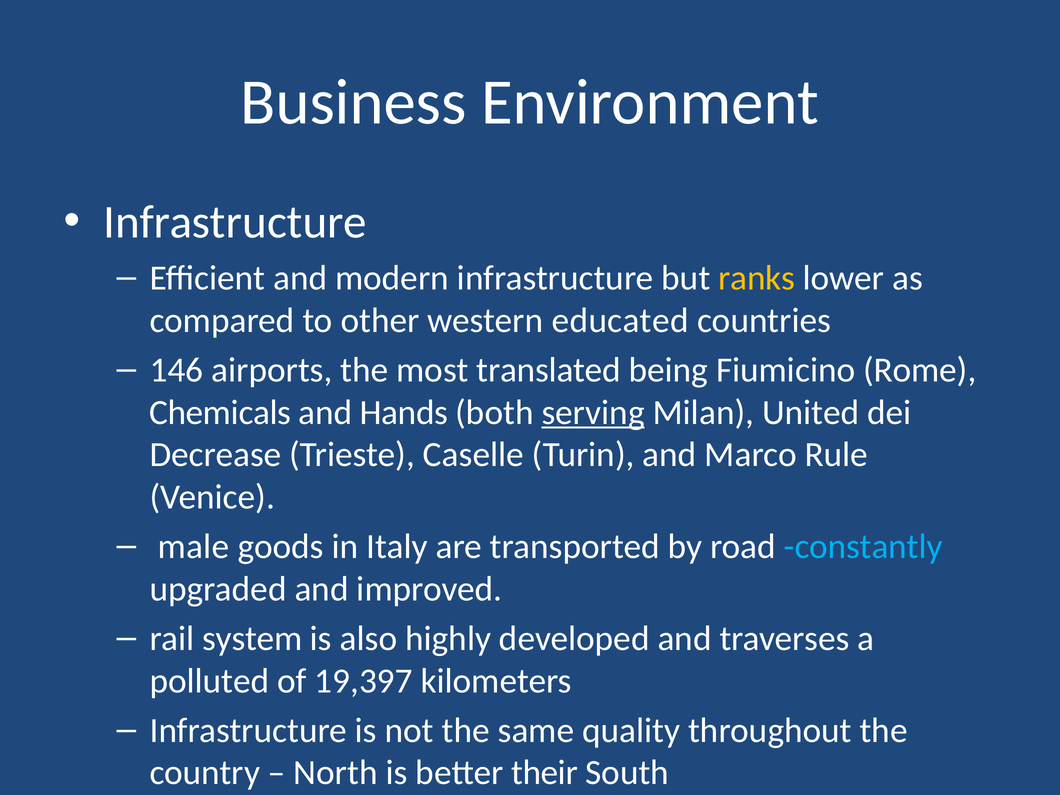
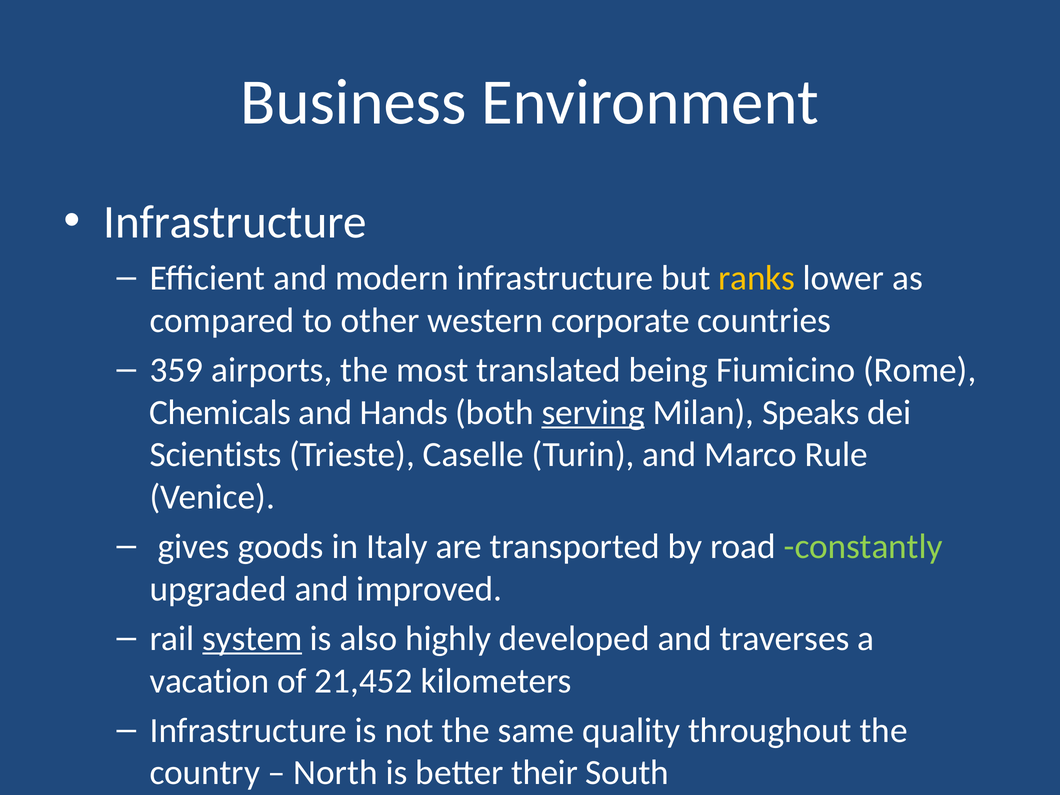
educated: educated -> corporate (620, 321)
146: 146 -> 359 (177, 370)
United: United -> Speaks (811, 412)
Decrease: Decrease -> Scientists (216, 455)
male: male -> gives (194, 547)
constantly colour: light blue -> light green (863, 547)
system underline: none -> present (252, 638)
polluted: polluted -> vacation (210, 681)
19,397: 19,397 -> 21,452 (364, 681)
